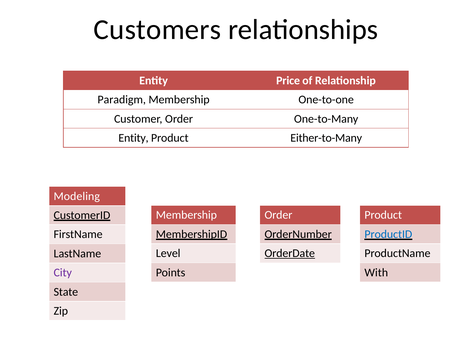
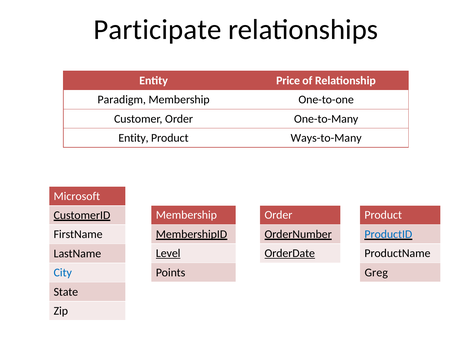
Customers: Customers -> Participate (157, 30)
Either-to-Many: Either-to-Many -> Ways-to-Many (326, 138)
Modeling: Modeling -> Microsoft (77, 196)
Level underline: none -> present (168, 253)
With: With -> Greg (376, 273)
City colour: purple -> blue (63, 273)
